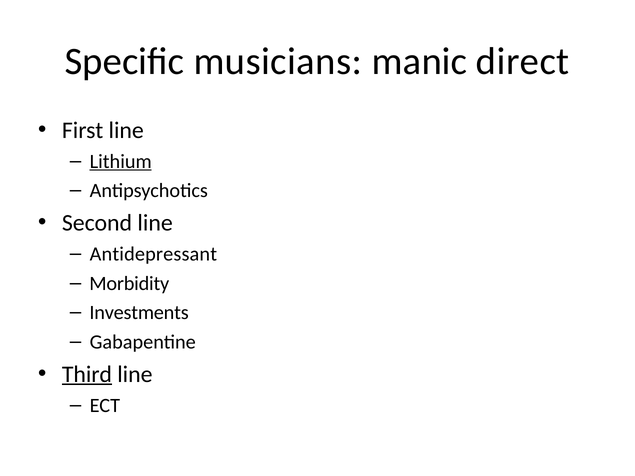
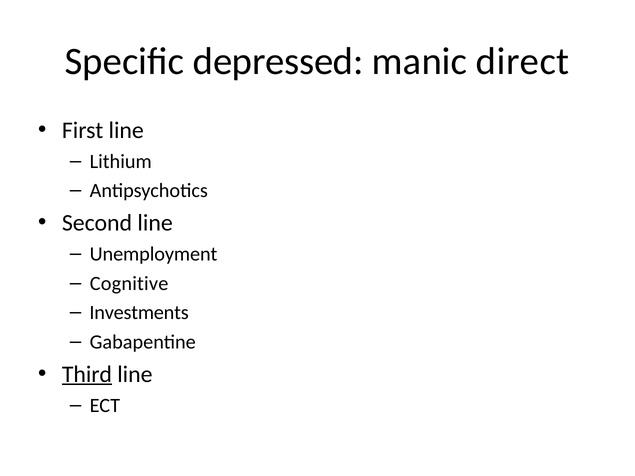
musicians: musicians -> depressed (278, 61)
Lithium underline: present -> none (121, 161)
Antidepressant: Antidepressant -> Unemployment (154, 254)
Morbidity: Morbidity -> Cognitive (129, 284)
